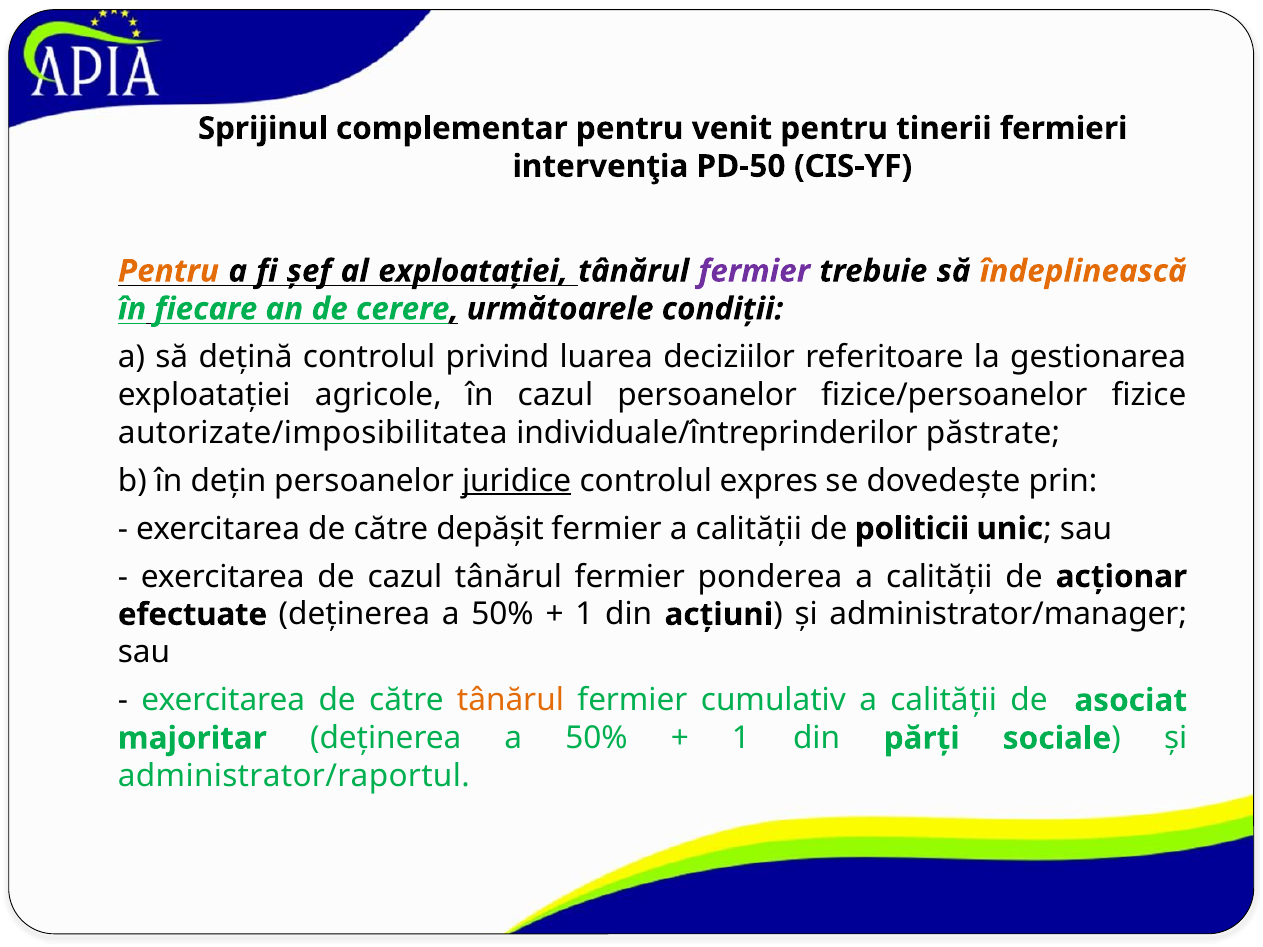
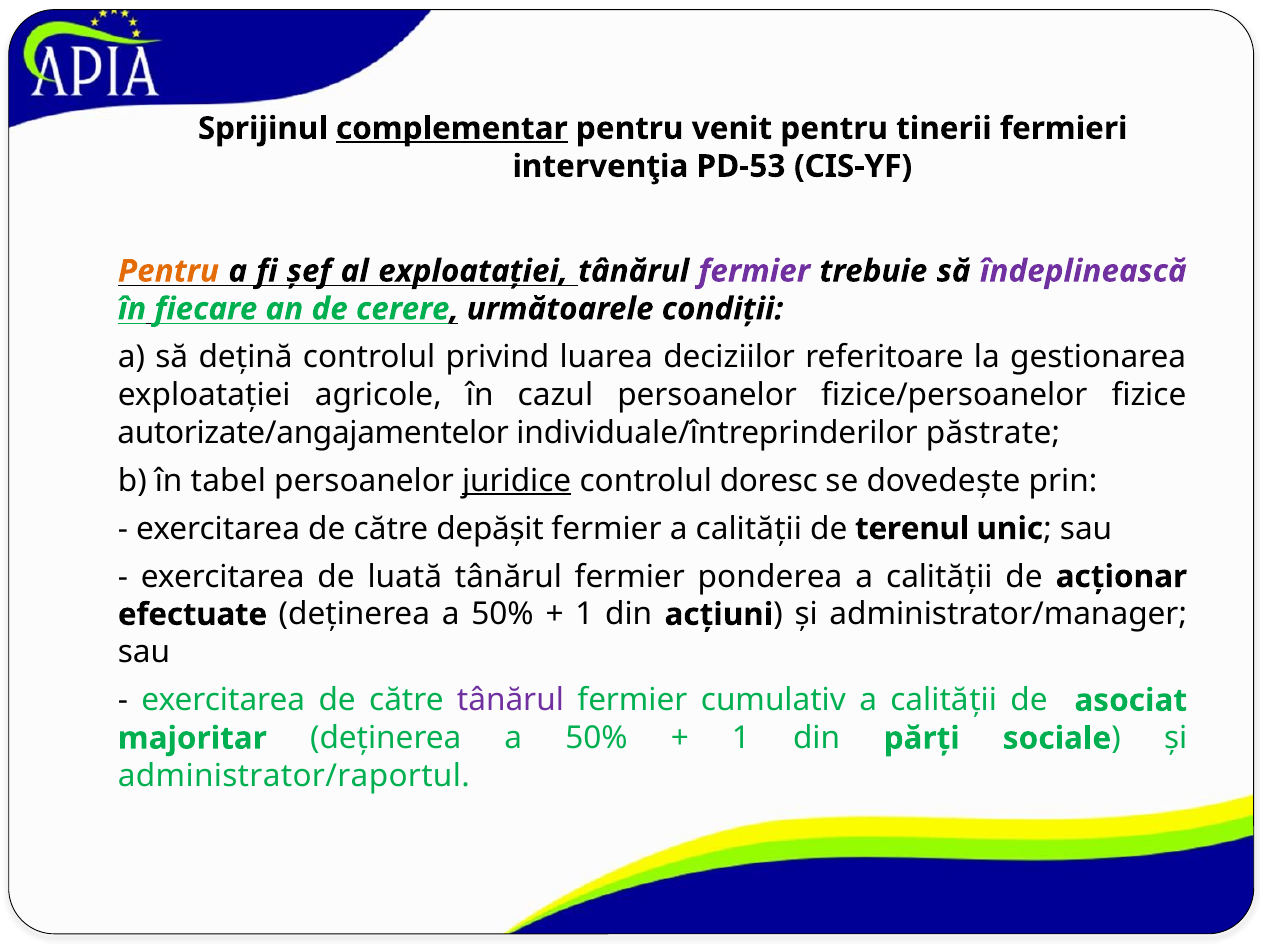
complementar underline: none -> present (452, 129)
PD-50: PD-50 -> PD-53 (741, 166)
îndeplinească colour: orange -> purple (1083, 271)
autorizate/imposibilitatea: autorizate/imposibilitatea -> autorizate/angajamentelor (313, 433)
dețin: dețin -> tabel (228, 481)
expres: expres -> doresc (769, 481)
politicii: politicii -> terenul (912, 529)
de cazul: cazul -> luată (405, 577)
tânărul colour: orange -> purple (510, 701)
